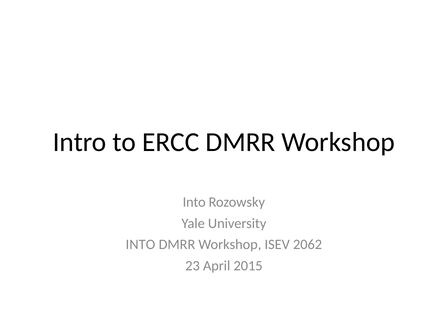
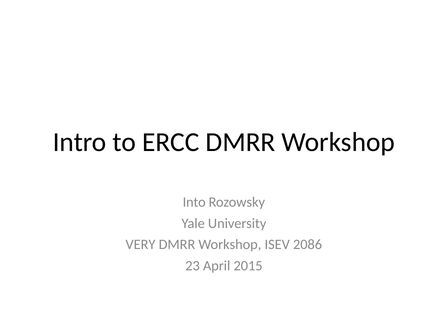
INTO: INTO -> VERY (141, 245)
2062: 2062 -> 2086 (308, 245)
